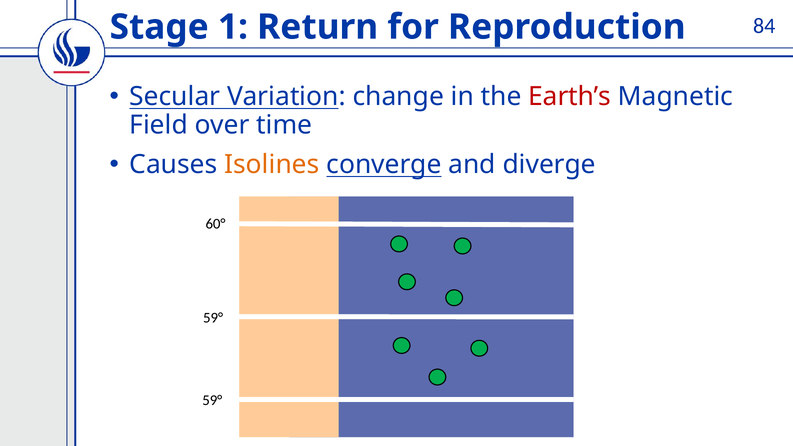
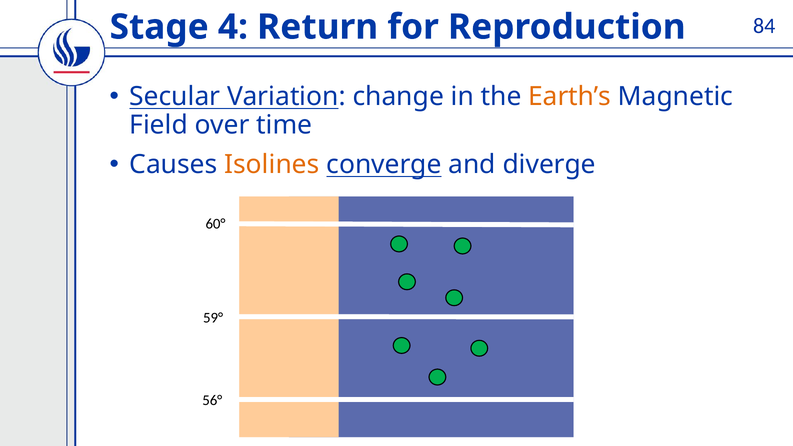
1: 1 -> 4 (233, 27)
Earth’s colour: red -> orange (570, 96)
59°: 59° -> 56° (212, 400)
